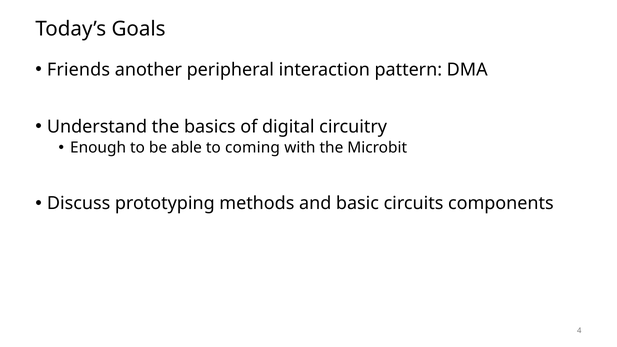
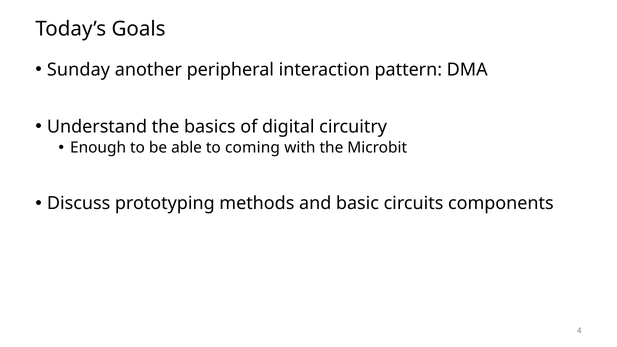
Friends: Friends -> Sunday (78, 70)
